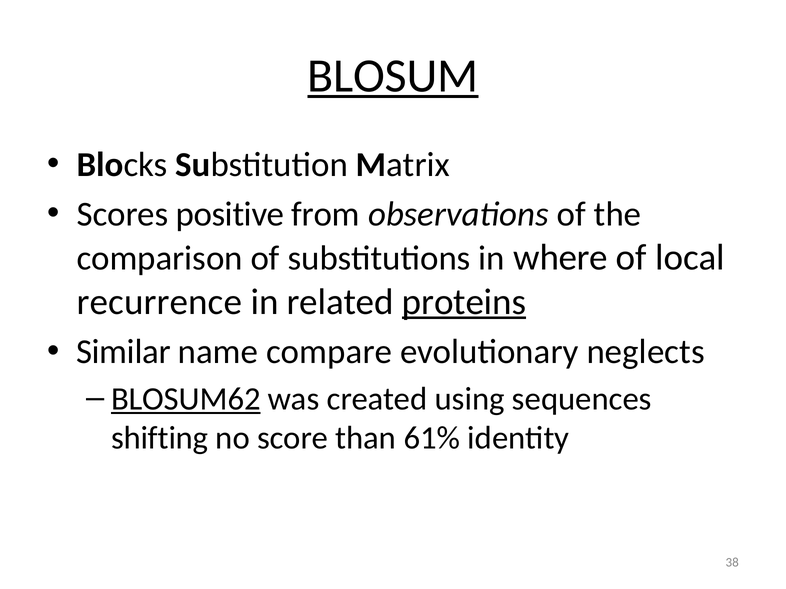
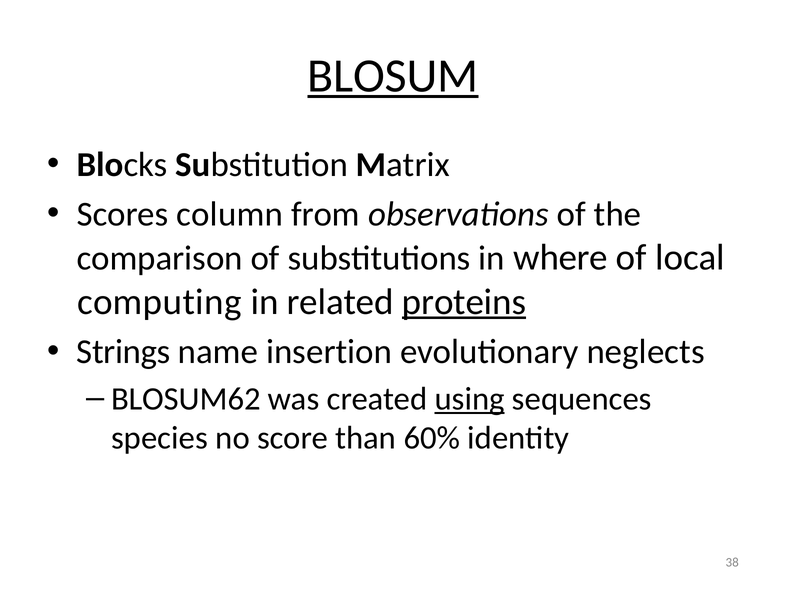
positive: positive -> column (230, 214)
recurrence: recurrence -> computing (159, 302)
Similar: Similar -> Strings (123, 352)
compare: compare -> insertion (329, 352)
BLOSUM62 underline: present -> none (186, 399)
using underline: none -> present (470, 399)
shifting: shifting -> species (160, 439)
61%: 61% -> 60% (432, 439)
